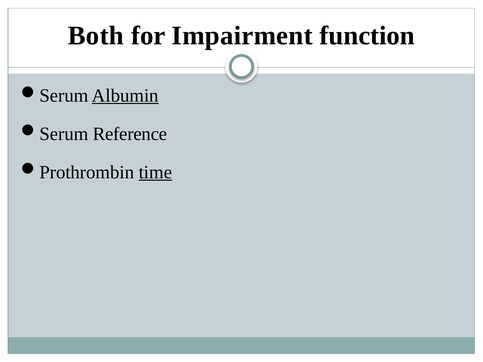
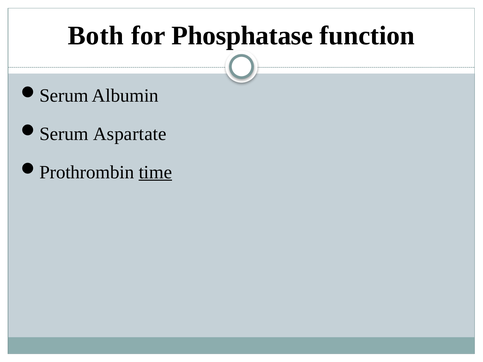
Impairment: Impairment -> Phosphatase (242, 36)
Albumin underline: present -> none (125, 96)
Reference: Reference -> Aspartate (130, 134)
